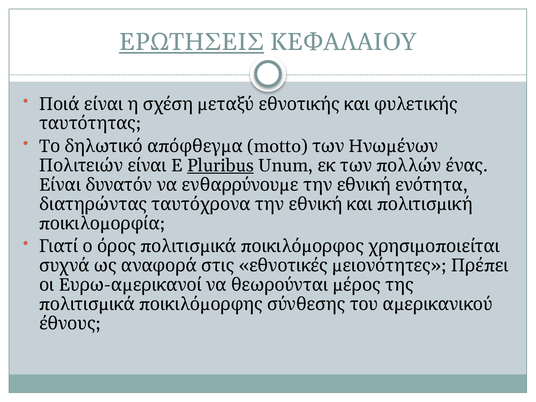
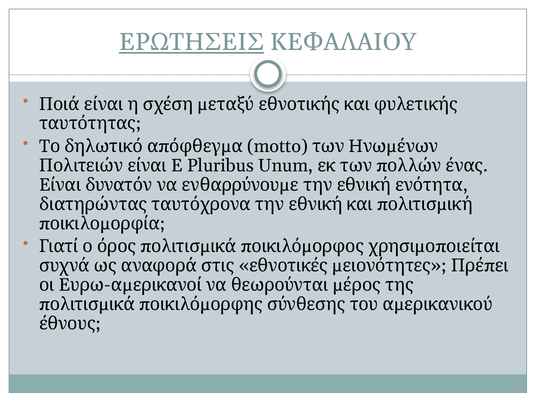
Pluribus underline: present -> none (220, 166)
